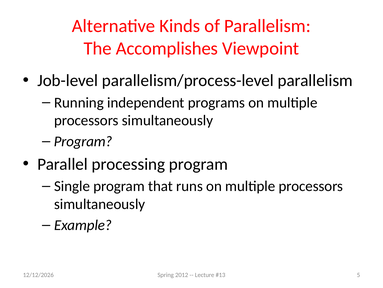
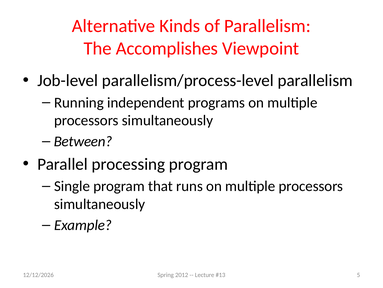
Program: Program -> Between (83, 141)
